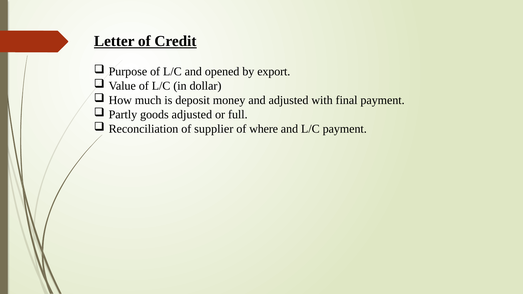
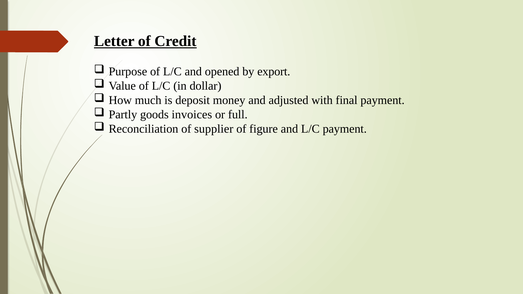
goods adjusted: adjusted -> invoices (192, 115)
where: where -> figure (264, 129)
